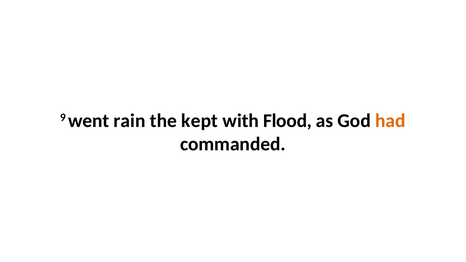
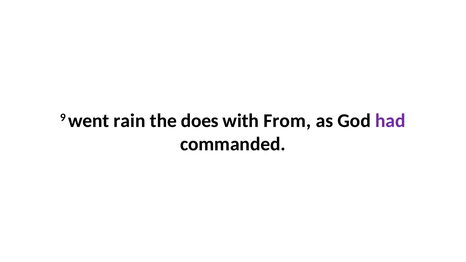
kept: kept -> does (200, 121)
Flood: Flood -> From (287, 121)
had colour: orange -> purple (390, 121)
